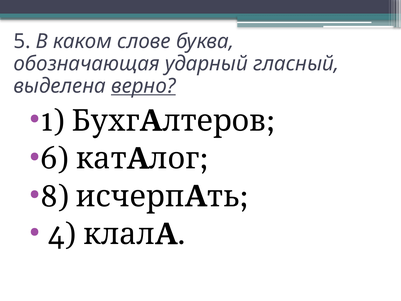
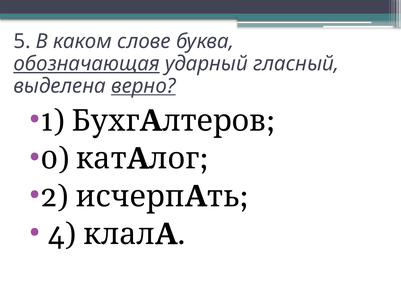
обозначающая underline: none -> present (86, 64)
6: 6 -> 0 (55, 159)
8: 8 -> 2 (55, 196)
